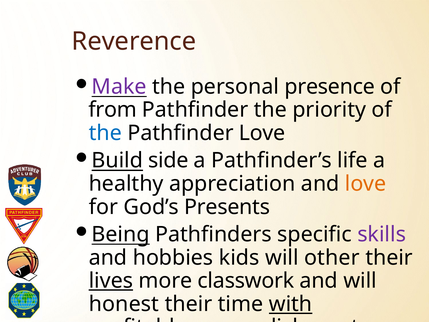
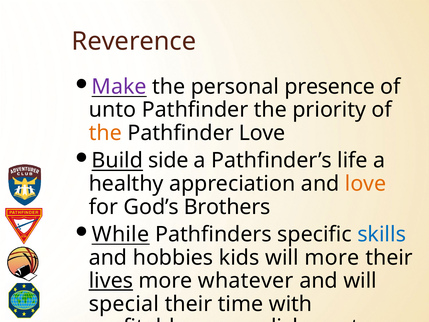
from: from -> unto (113, 110)
the colour: blue -> orange (105, 133)
Presents: Presents -> Brothers (227, 207)
Being: Being -> While (120, 234)
skills colour: purple -> blue (382, 234)
will other: other -> more (332, 257)
classwork: classwork -> whatever (246, 281)
honest: honest -> special (124, 304)
with underline: present -> none (291, 304)
